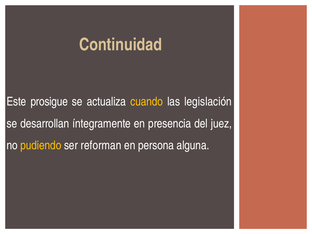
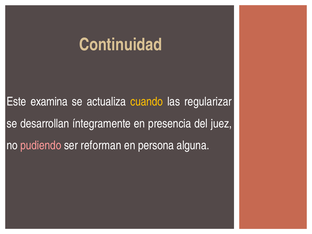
prosigue: prosigue -> examina (49, 102)
legislación: legislación -> regularizar (208, 102)
pudiendo colour: yellow -> pink (41, 145)
